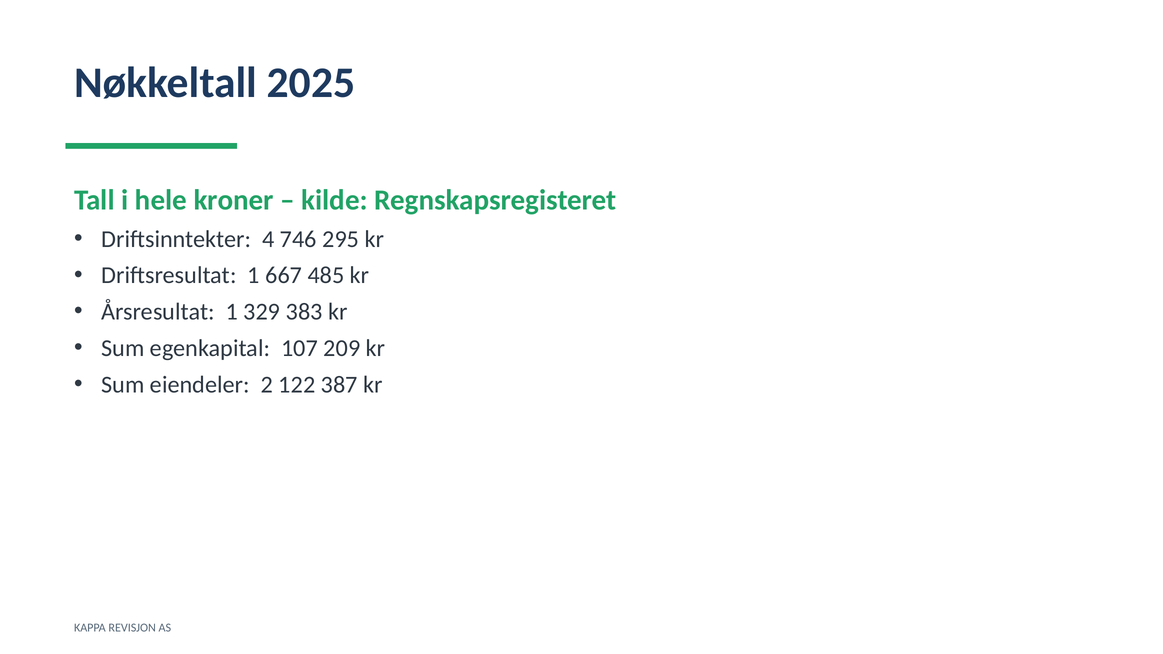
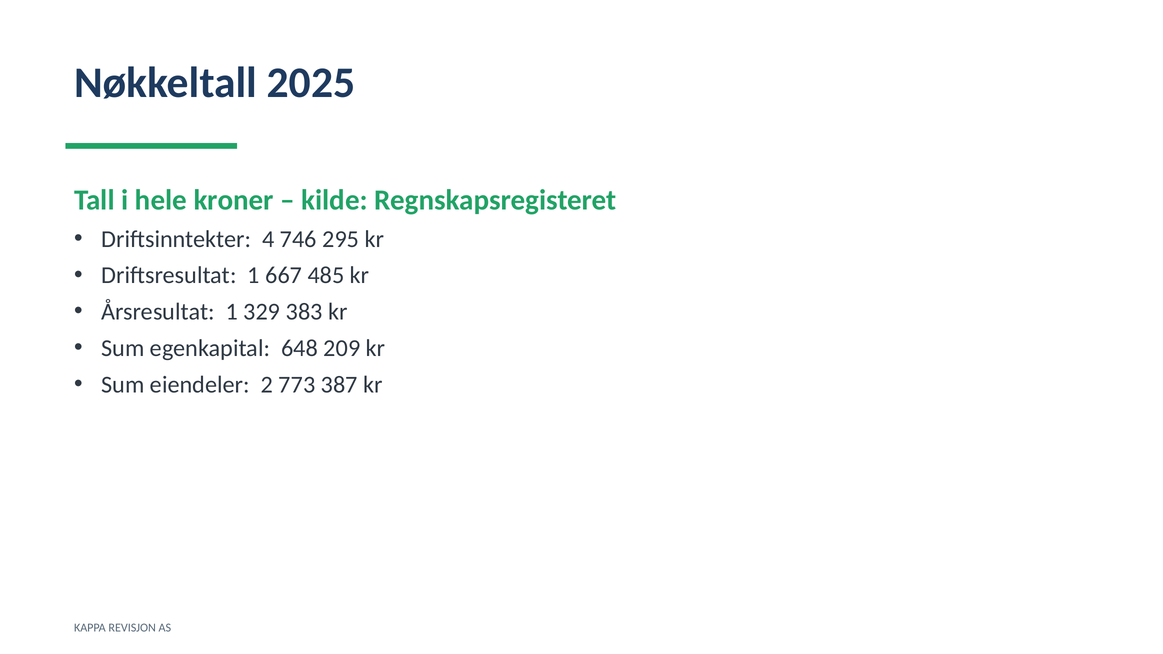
107: 107 -> 648 (299, 348)
122: 122 -> 773 (297, 385)
